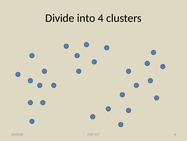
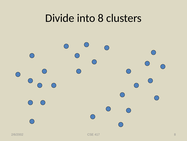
into 4: 4 -> 8 (101, 18)
